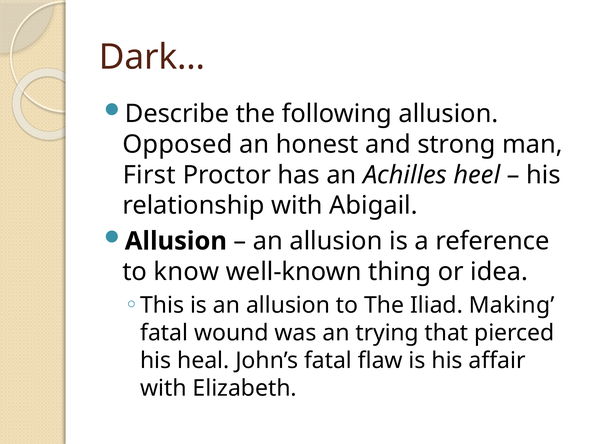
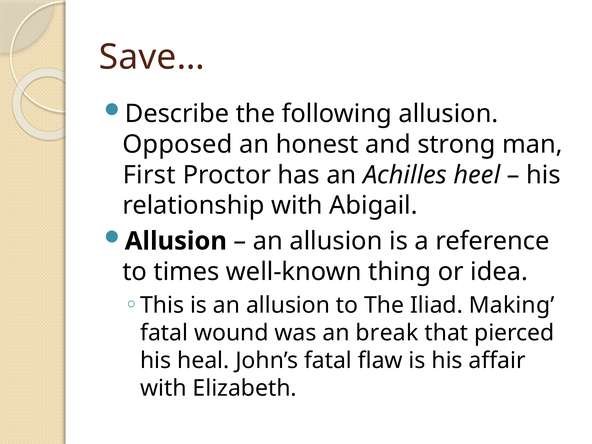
Dark…: Dark… -> Save… (152, 57)
know: know -> times (187, 272)
trying: trying -> break (387, 333)
